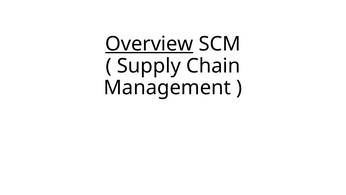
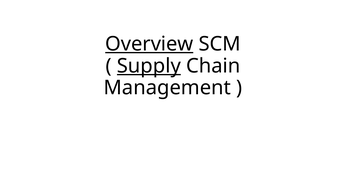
Supply underline: none -> present (149, 66)
